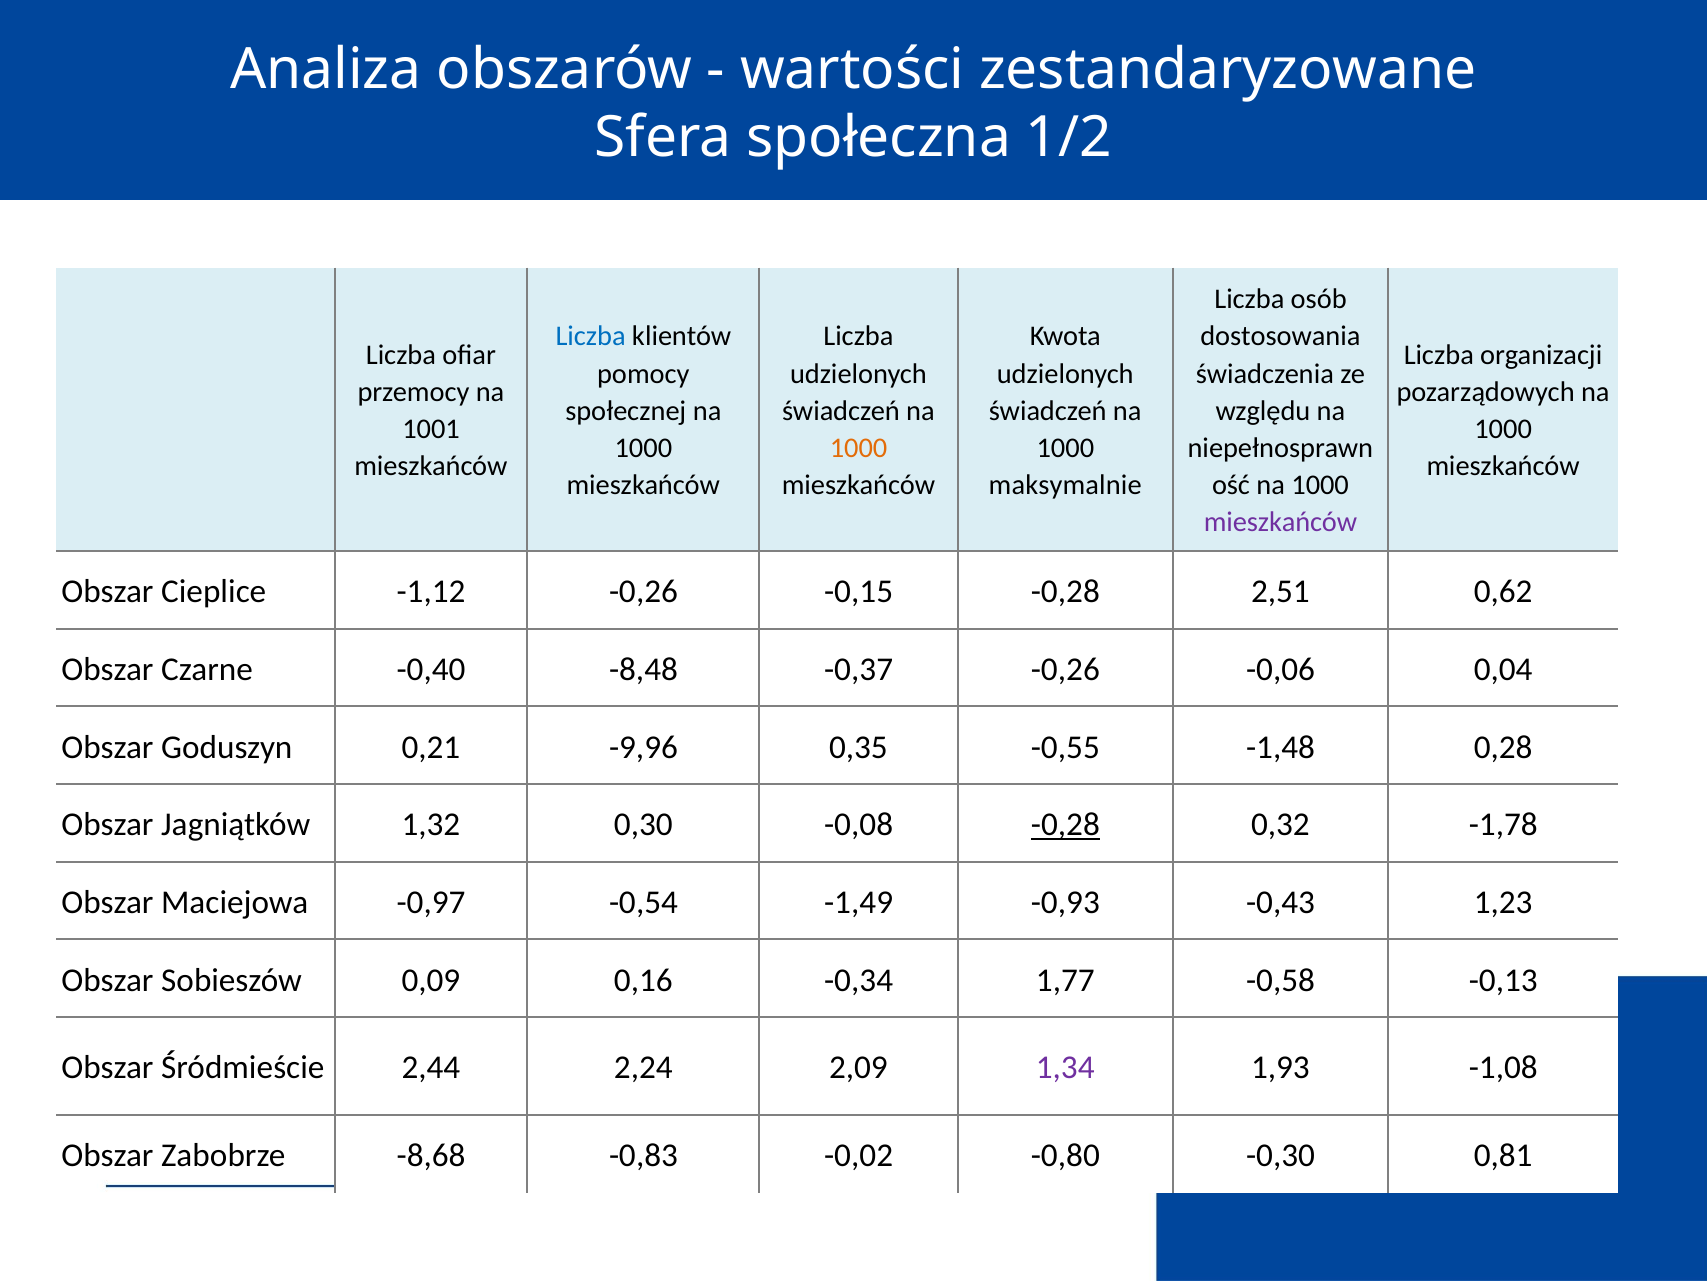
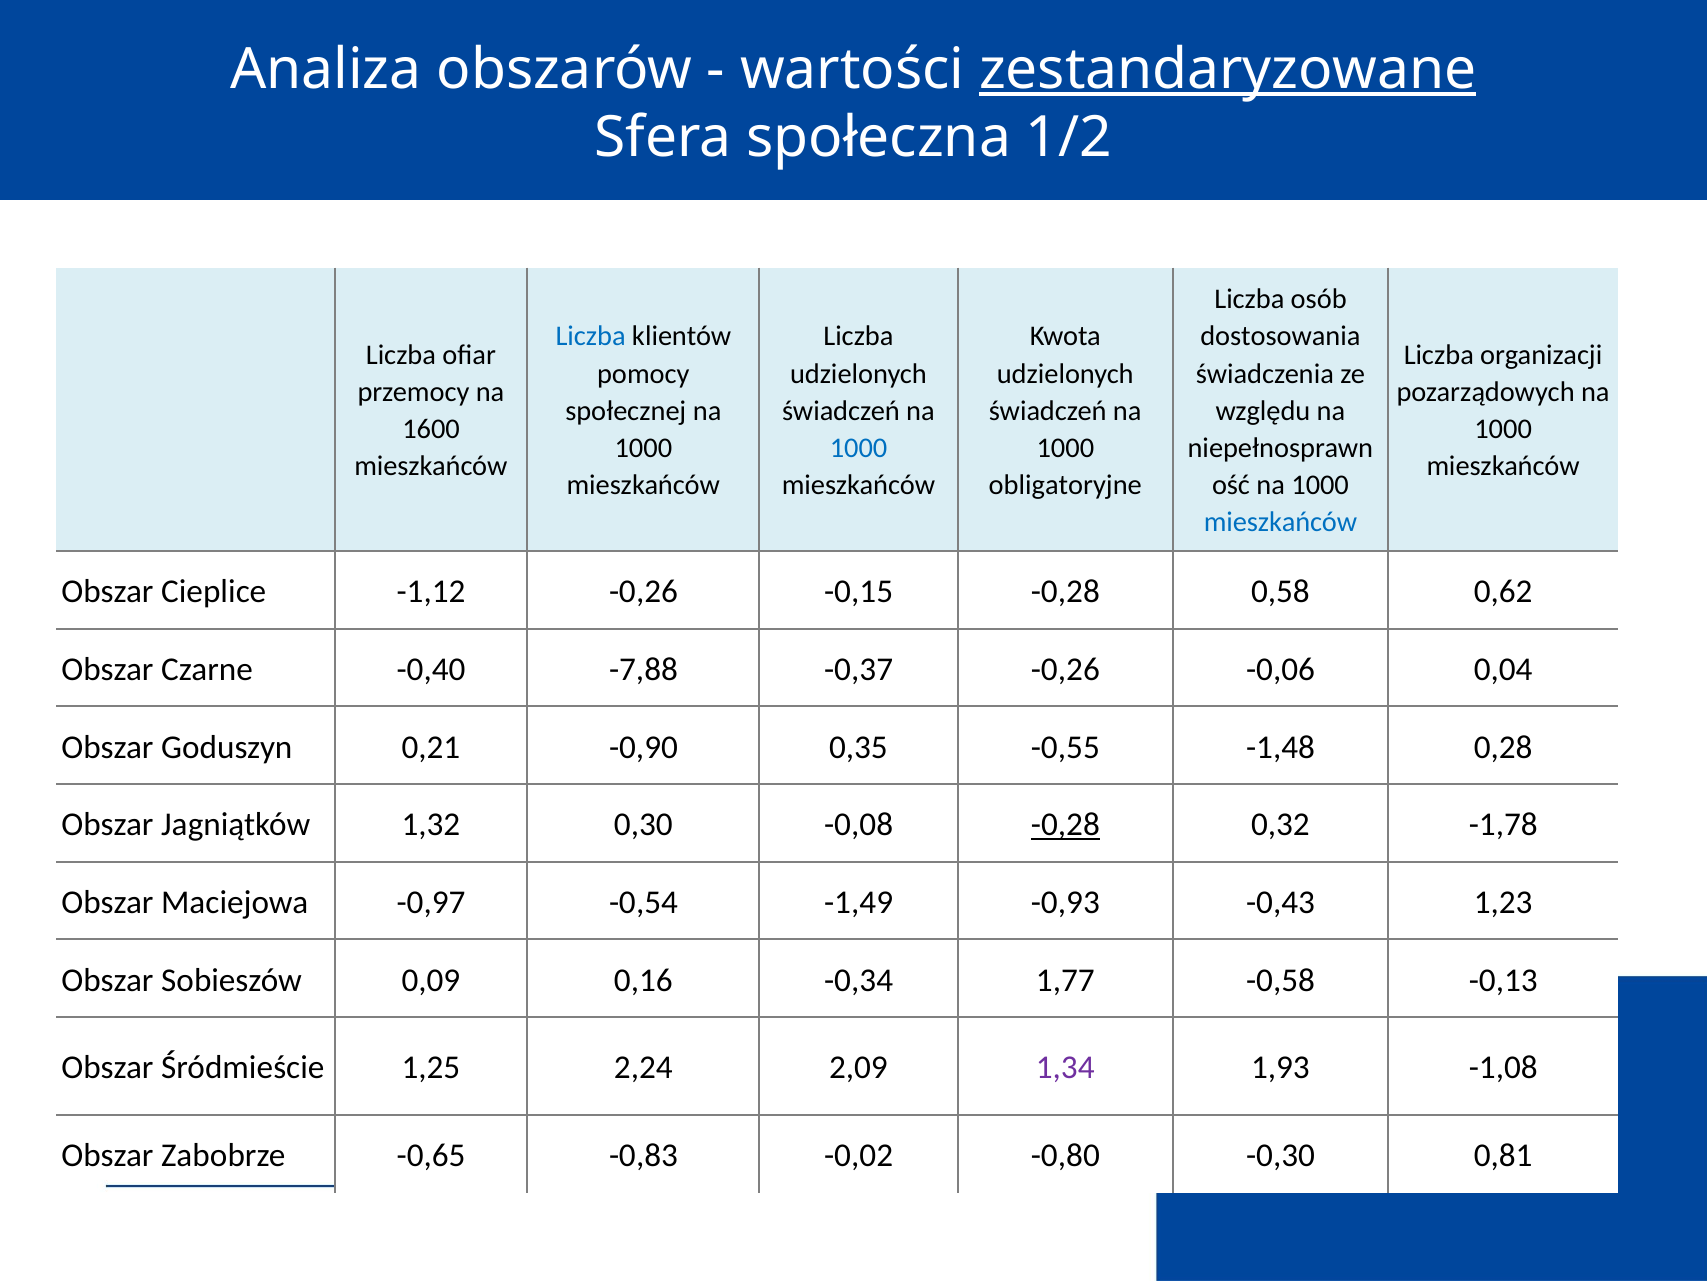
zestandaryzowane underline: none -> present (1228, 70)
1001: 1001 -> 1600 (431, 429)
1000 colour: orange -> blue (859, 448)
maksymalnie: maksymalnie -> obligatoryjne (1065, 485)
mieszkańców colour: purple -> blue (1281, 522)
2,51: 2,51 -> 0,58 (1280, 591)
-8,48: -8,48 -> -7,88 (643, 669)
-9,96: -9,96 -> -0,90 (643, 747)
2,44: 2,44 -> 1,25 (431, 1067)
-8,68: -8,68 -> -0,65 (431, 1155)
